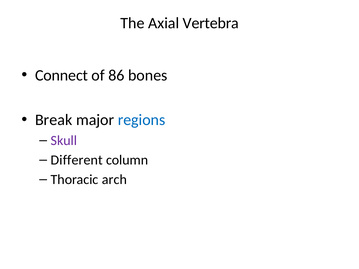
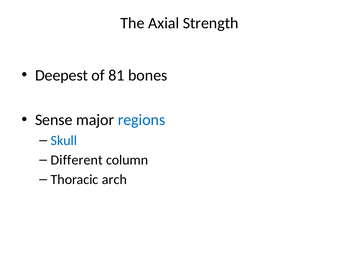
Vertebra: Vertebra -> Strength (211, 23)
Connect: Connect -> Deepest (61, 75)
86: 86 -> 81 (116, 75)
Break: Break -> Sense (54, 120)
Skull colour: purple -> blue (64, 141)
